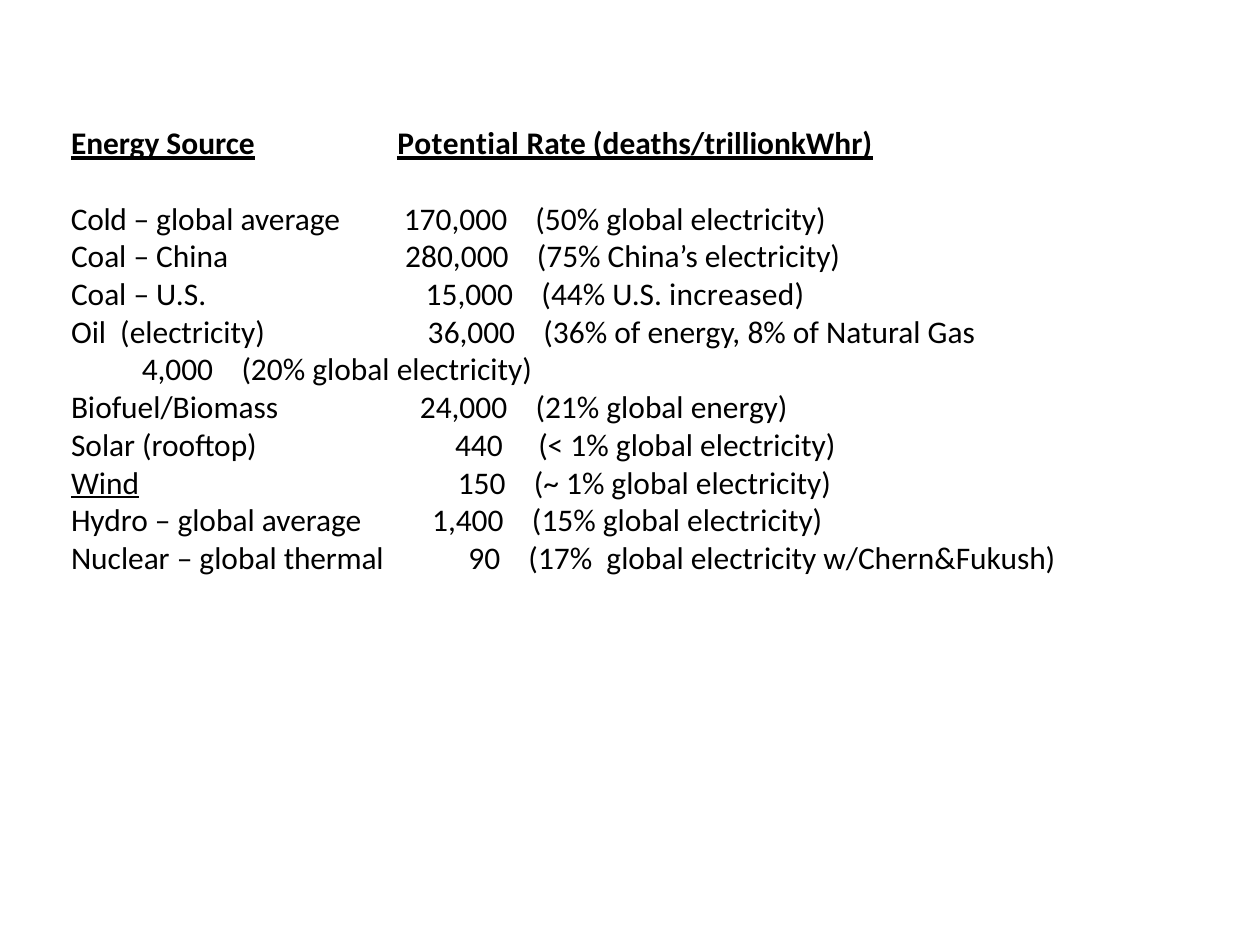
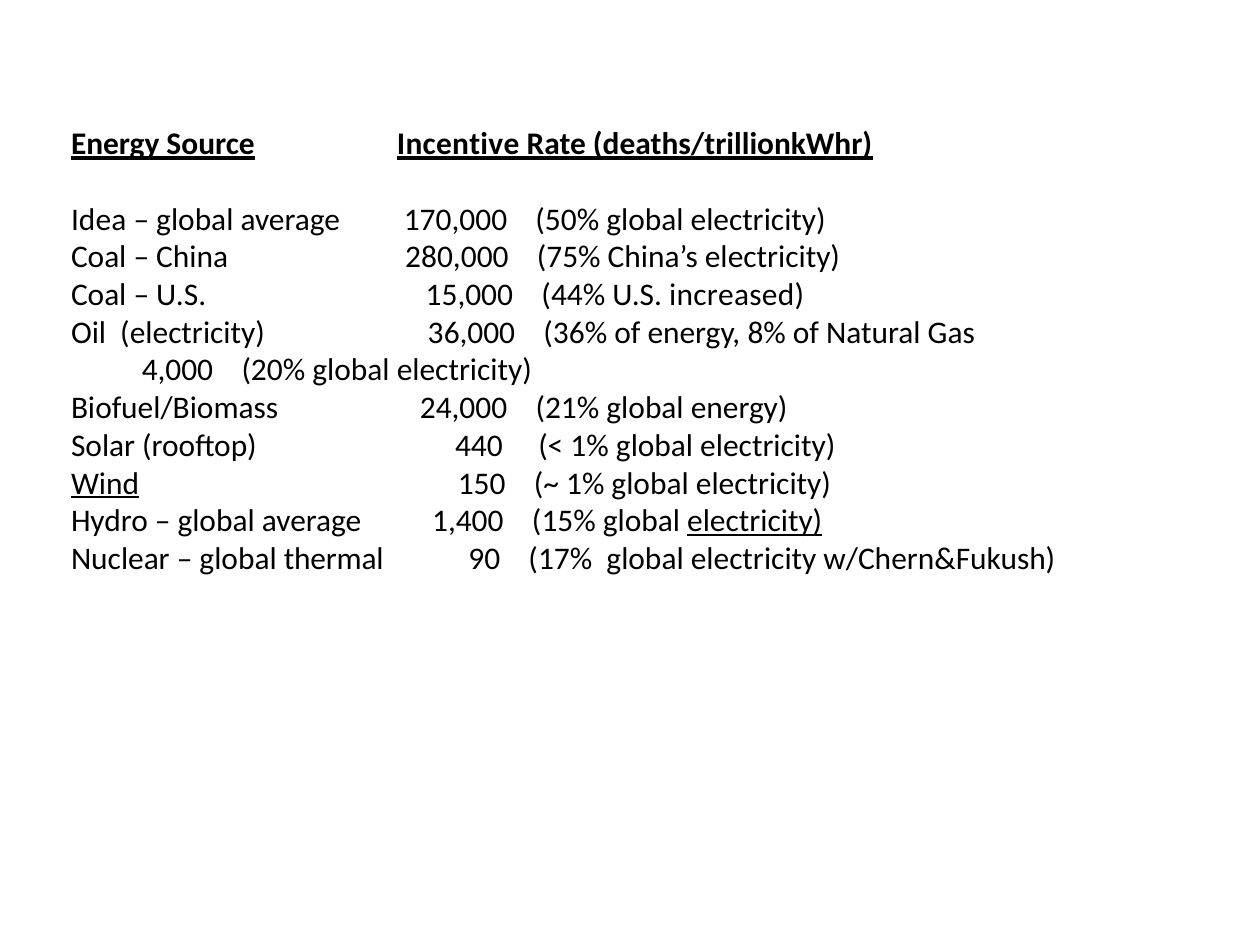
Potential: Potential -> Incentive (458, 144)
Cold: Cold -> Idea (99, 220)
electricity underline: none -> present (755, 521)
